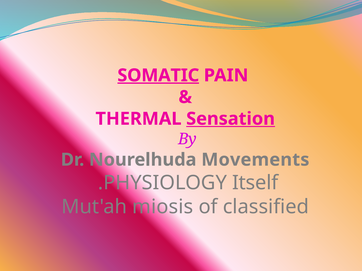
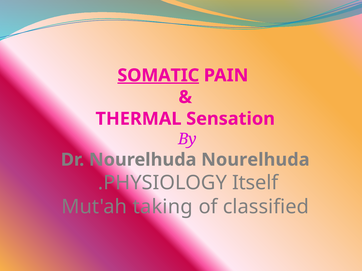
Sensation underline: present -> none (231, 119)
Nourelhuda Movements: Movements -> Nourelhuda (255, 160)
miosis: miosis -> taking (163, 207)
